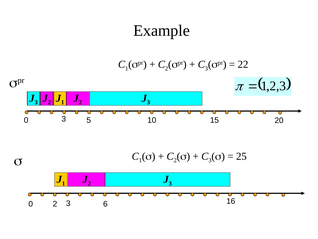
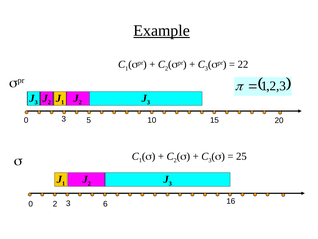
Example underline: none -> present (162, 31)
